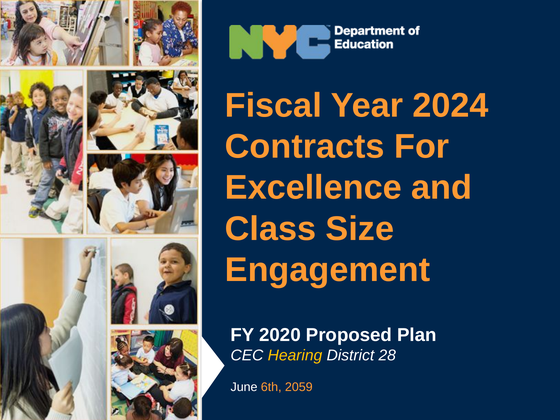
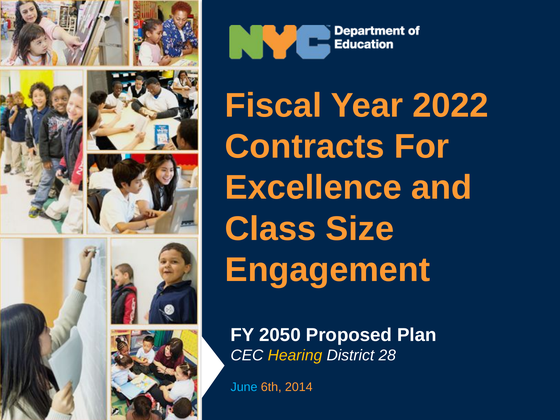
2024: 2024 -> 2022 (451, 106)
2020: 2020 -> 2050 (280, 335)
June colour: white -> light blue (244, 387)
2059: 2059 -> 2014 (299, 387)
